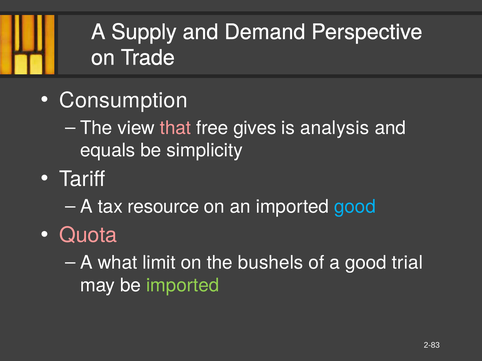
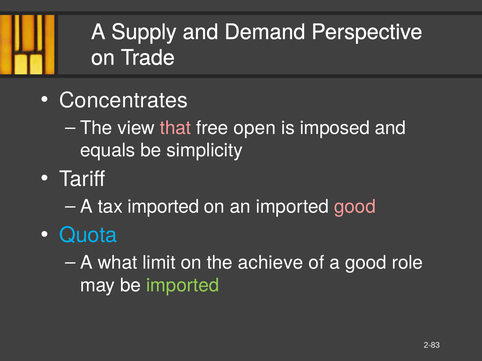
Consumption: Consumption -> Concentrates (124, 100)
gives: gives -> open (255, 128)
analysis: analysis -> imposed (335, 128)
tax resource: resource -> imported (163, 207)
good colour: light blue -> pink (355, 207)
Quota colour: pink -> light blue (88, 235)
bushels: bushels -> achieve (271, 263)
trial: trial -> role (407, 263)
